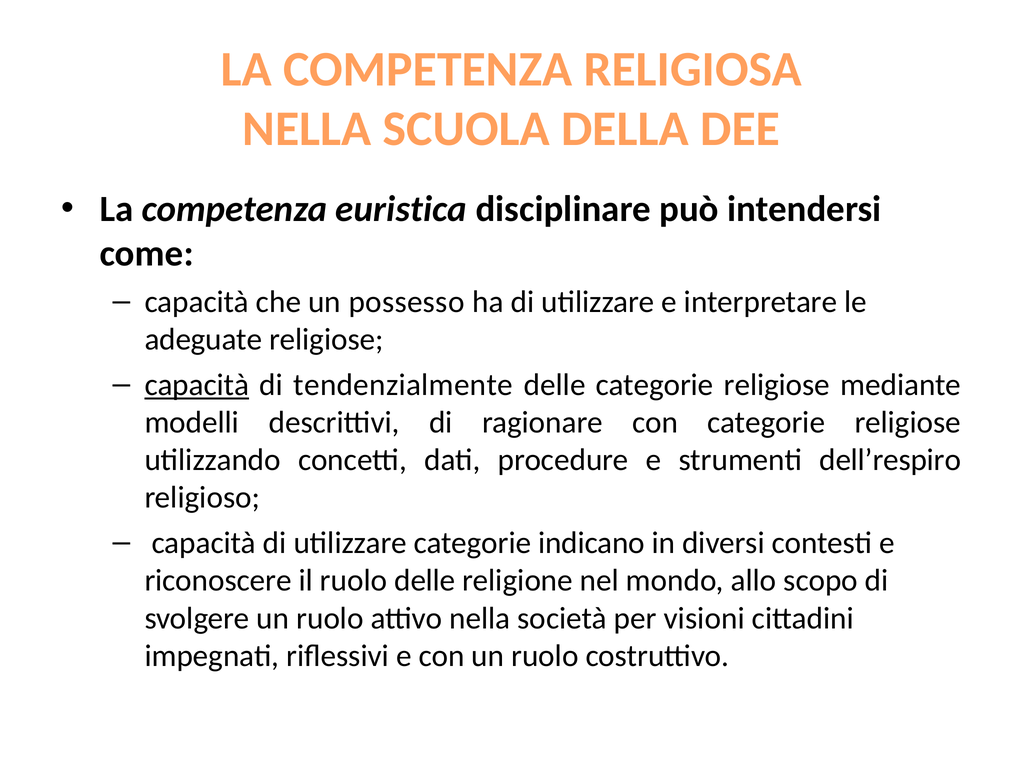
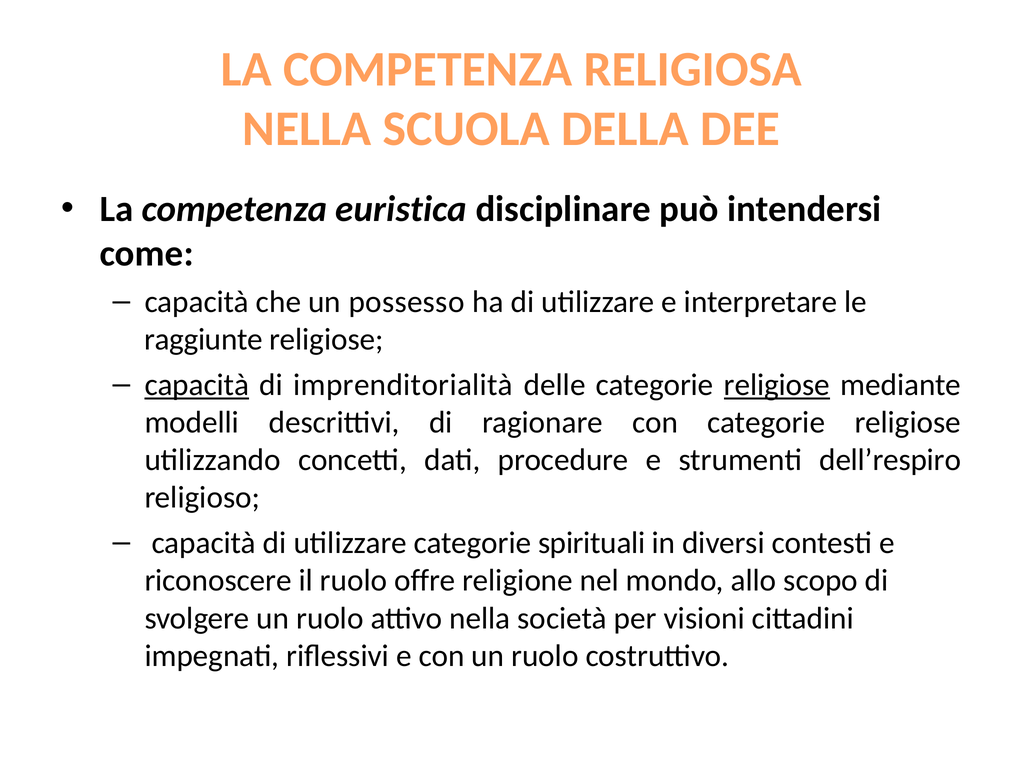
adeguate: adeguate -> raggiunte (203, 339)
tendenzialmente: tendenzialmente -> imprenditorialità (403, 385)
religiose underline: none -> present (777, 385)
indicano: indicano -> spirituali (592, 543)
ruolo delle: delle -> offre (425, 580)
